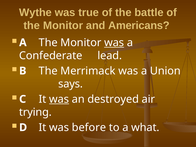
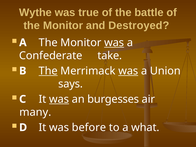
Americans: Americans -> Destroyed (139, 25)
lead: lead -> take (110, 56)
The underline: none -> present (48, 71)
was underline: none -> present (128, 71)
destroyed: destroyed -> burgesses (113, 99)
trying: trying -> many (35, 112)
